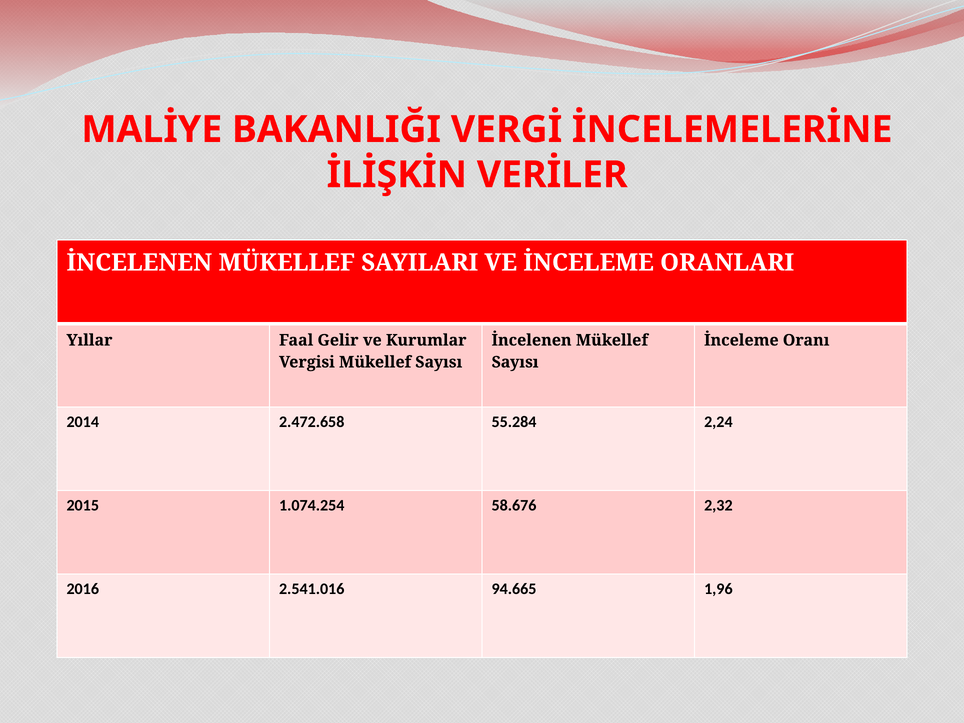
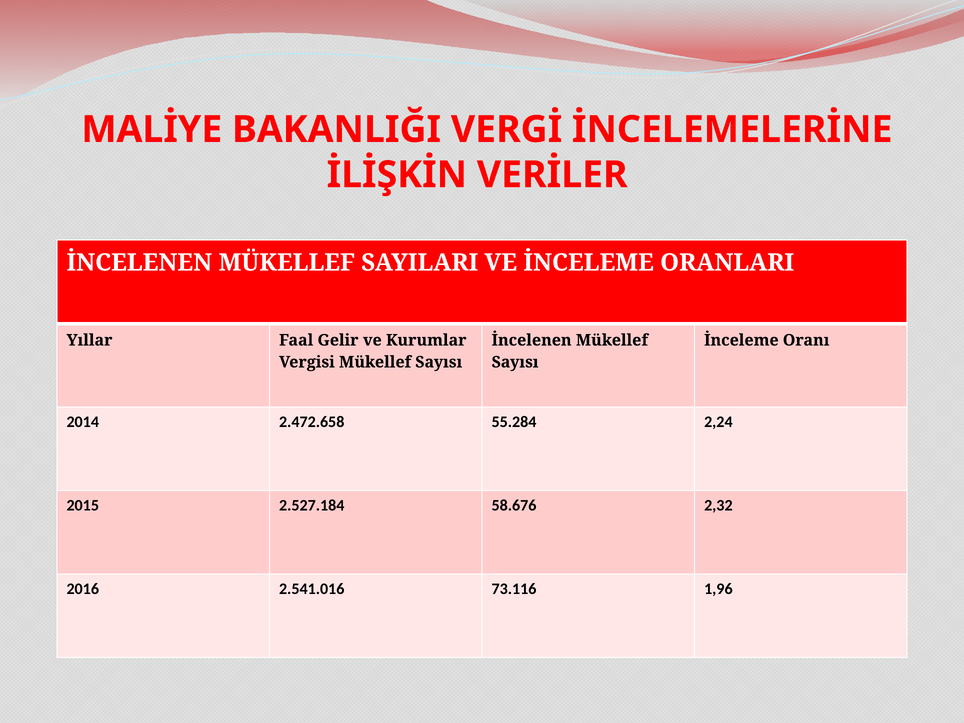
1.074.254: 1.074.254 -> 2.527.184 (312, 505)
94.665: 94.665 -> 73.116 (514, 589)
